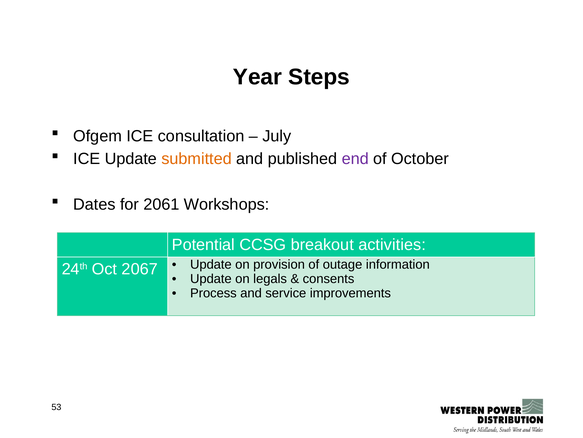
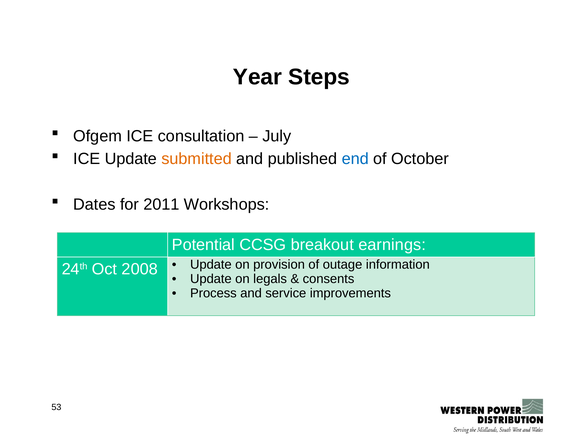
end colour: purple -> blue (355, 159)
2061: 2061 -> 2011 (161, 204)
activities: activities -> earnings (392, 244)
2067: 2067 -> 2008 (140, 269)
